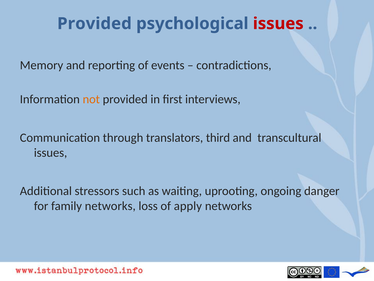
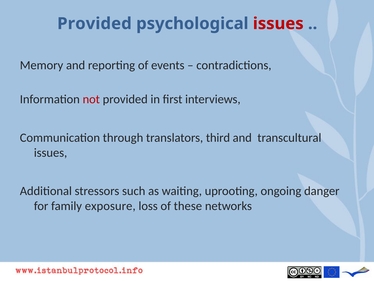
not colour: orange -> red (91, 99)
family networks: networks -> exposure (110, 206)
apply: apply -> these (188, 206)
